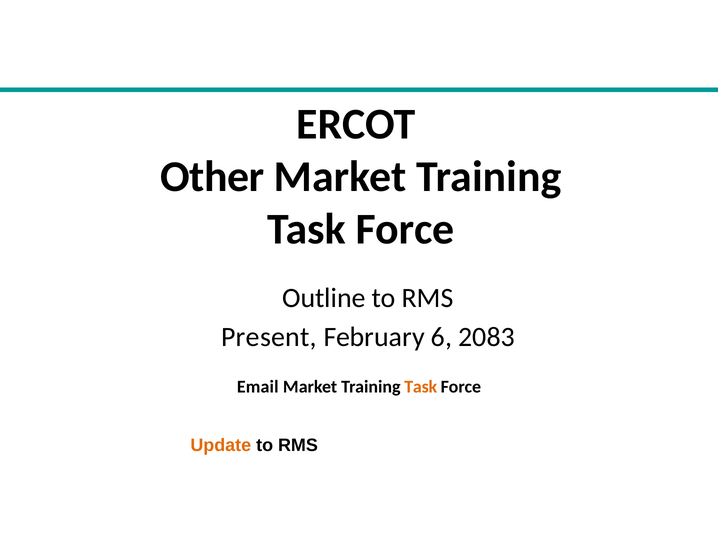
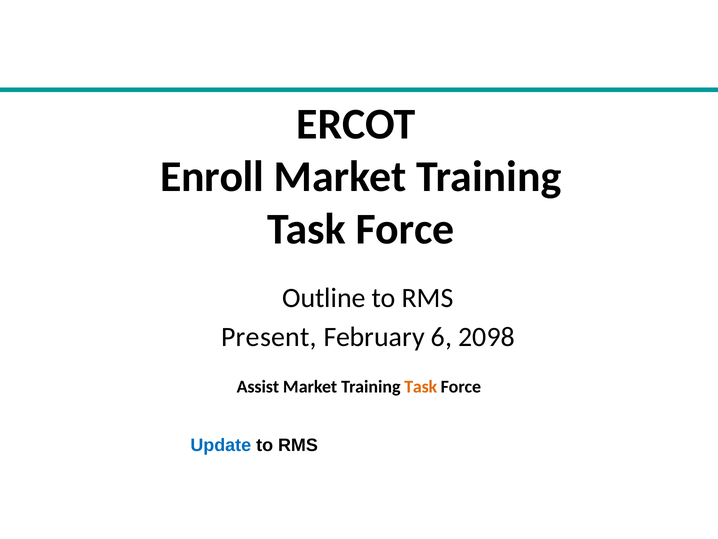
Other: Other -> Enroll (212, 177)
2083: 2083 -> 2098 (487, 337)
Email: Email -> Assist (258, 387)
Update colour: orange -> blue (221, 445)
